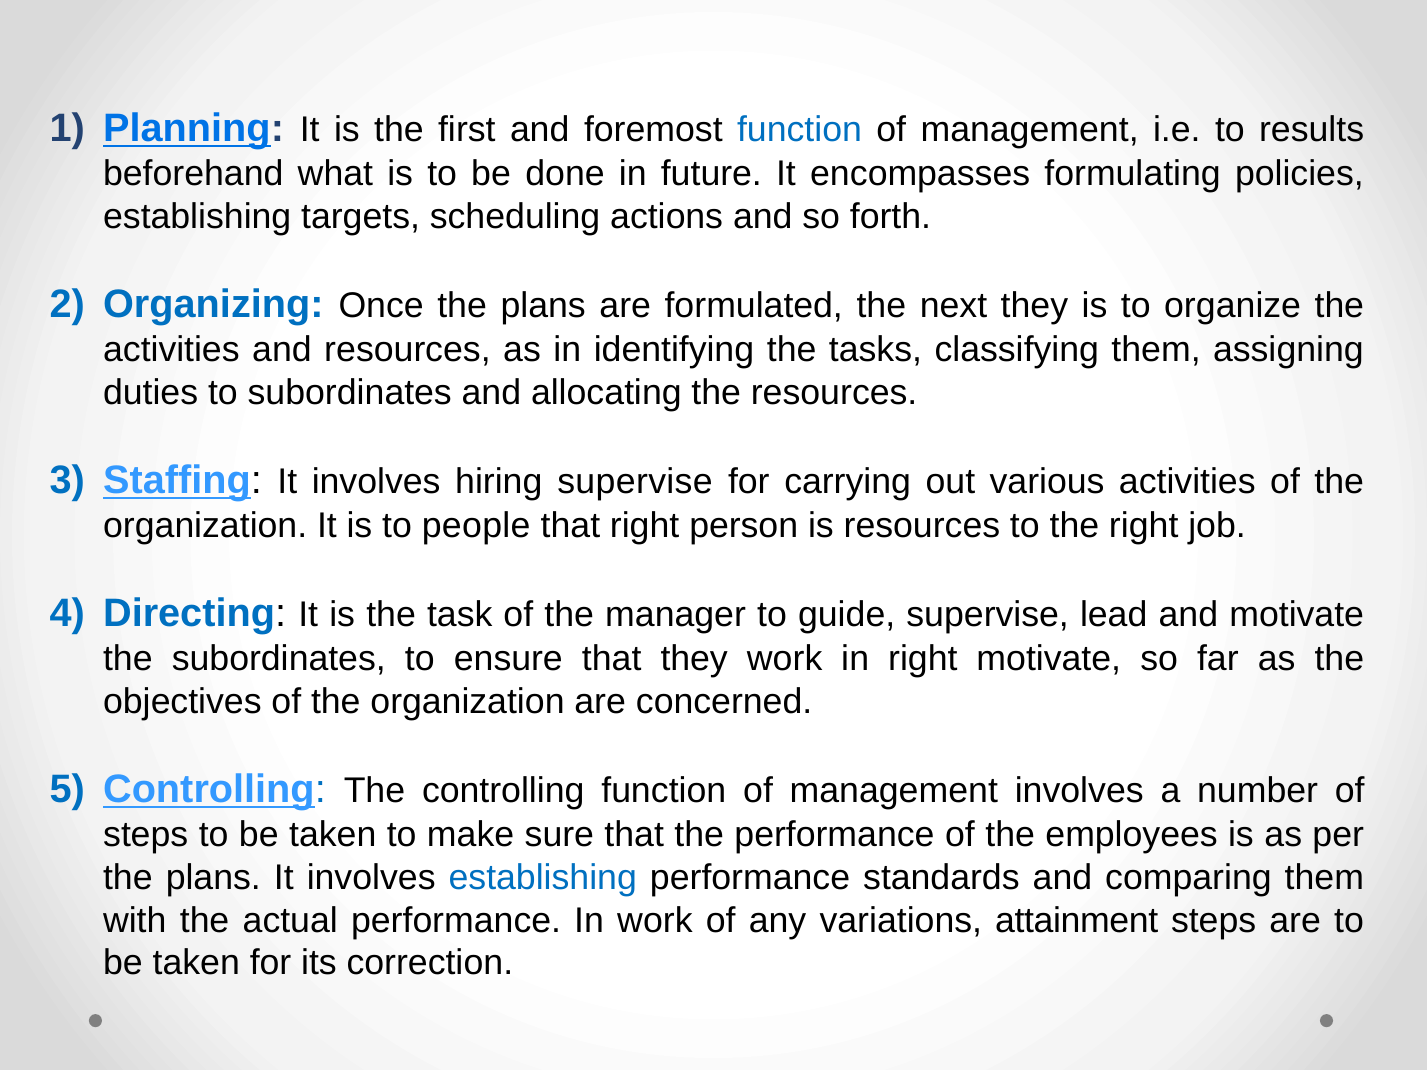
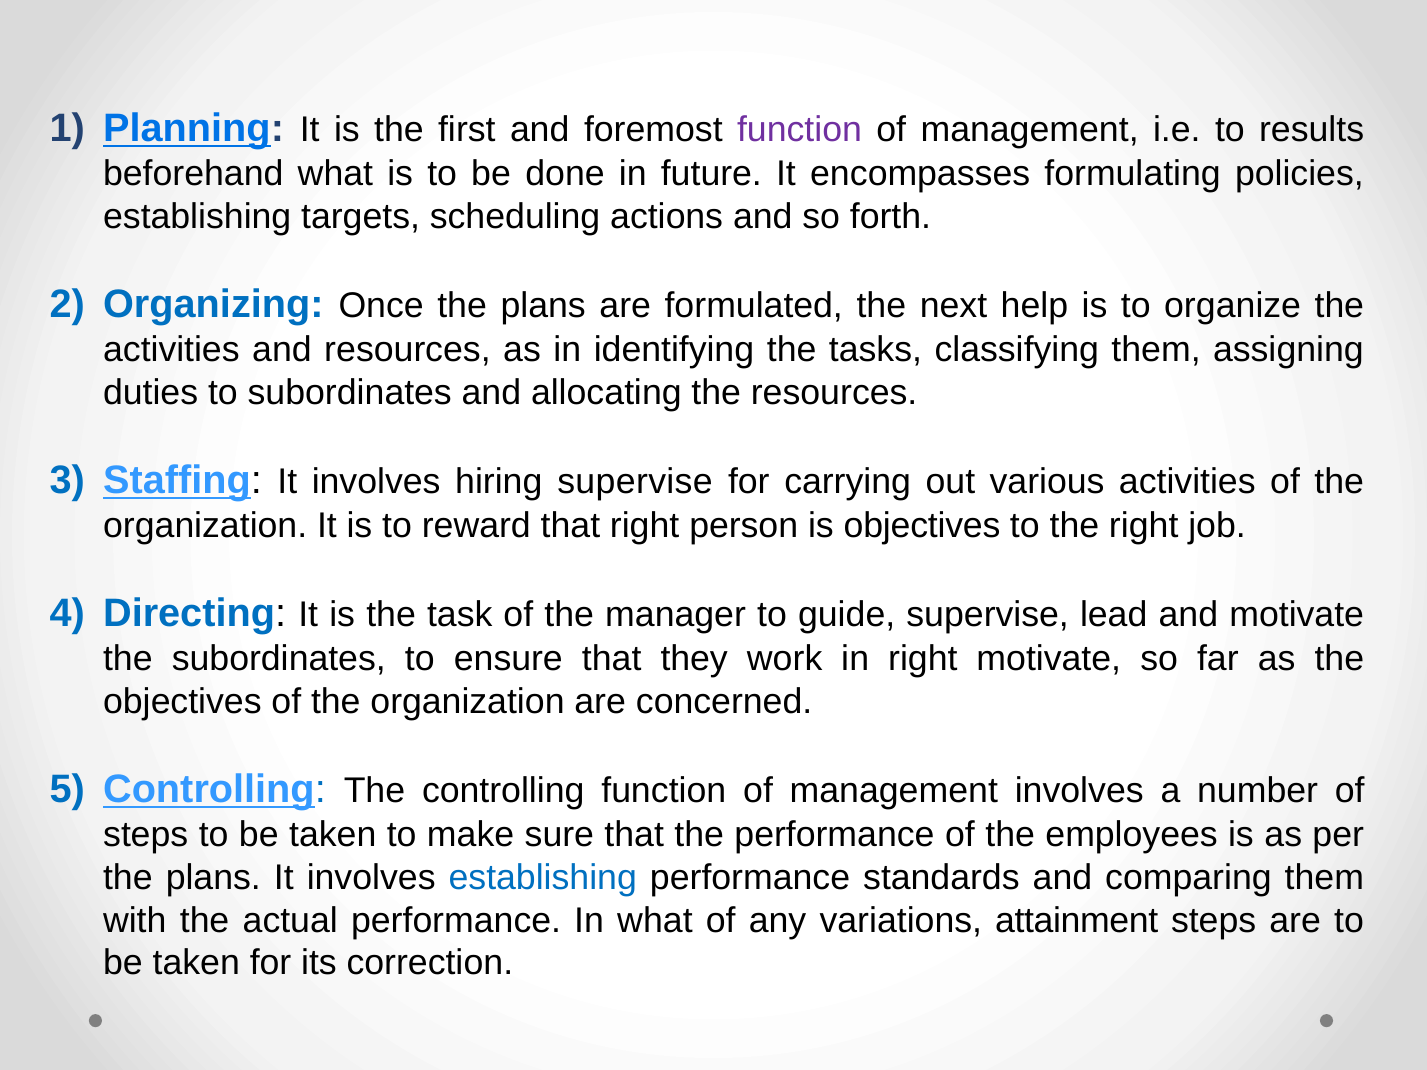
function colour: blue -> purple (800, 130)
next they: they -> help (1034, 306)
people: people -> reward (476, 526)
is resources: resources -> objectives (922, 526)
In work: work -> what (655, 920)
